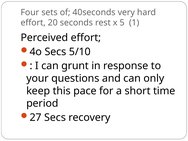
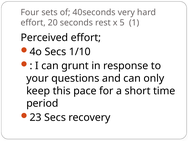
5/10: 5/10 -> 1/10 (80, 52)
27: 27 -> 23 (36, 117)
